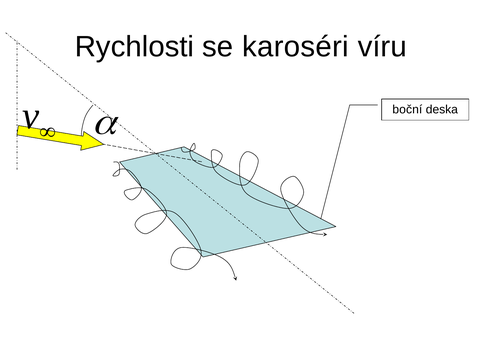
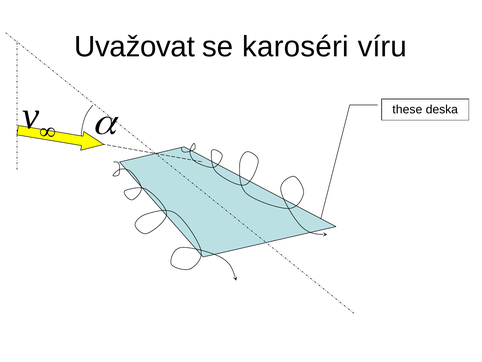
Rychlosti: Rychlosti -> Uvažovat (135, 47)
boční: boční -> these (407, 109)
